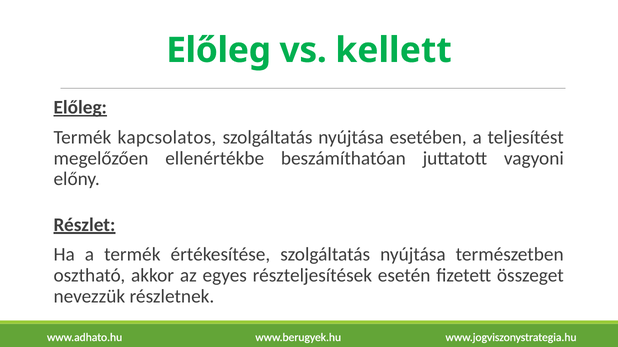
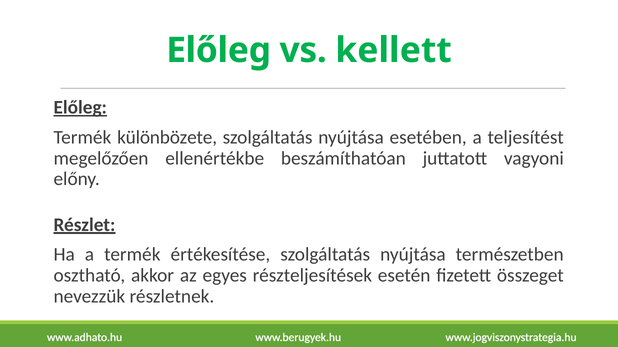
kapcsolatos: kapcsolatos -> különbözete (167, 138)
